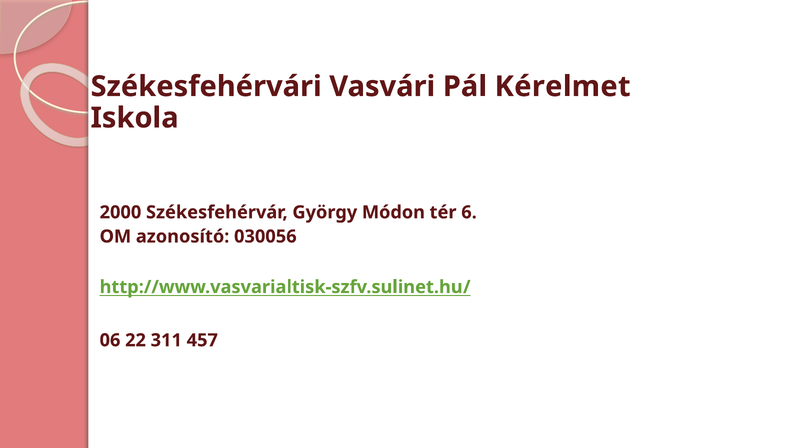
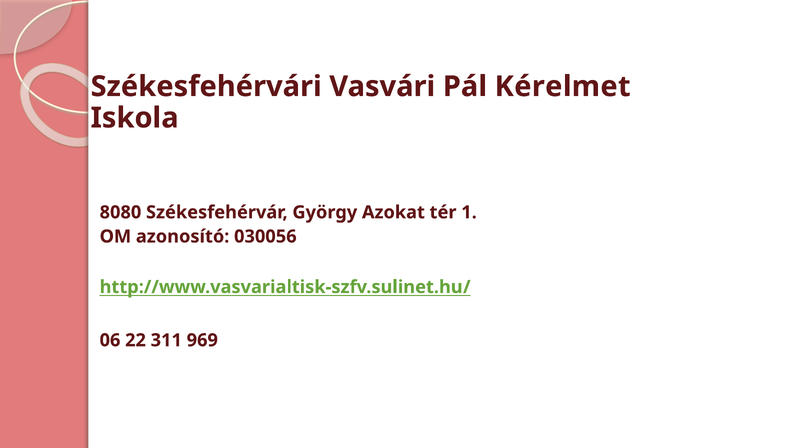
2000: 2000 -> 8080 (120, 212)
Módon: Módon -> Azokat (393, 212)
6: 6 -> 1 (469, 212)
457: 457 -> 969 (202, 341)
